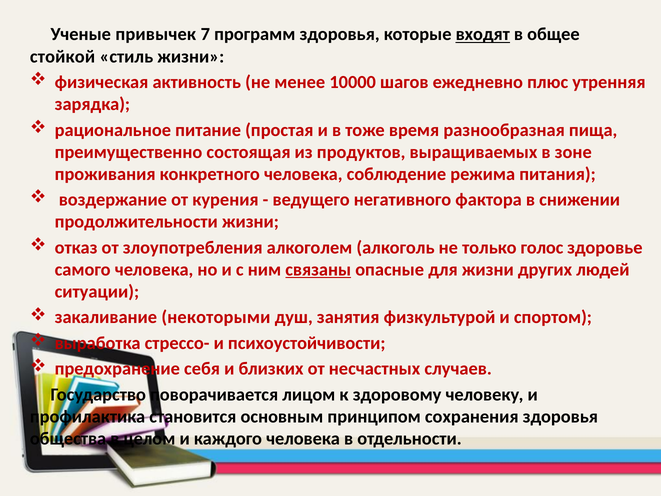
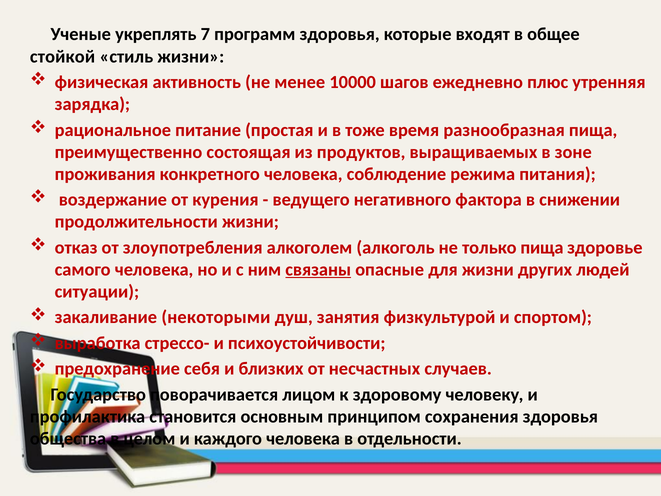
привычек: привычек -> укреплять (156, 34)
входят underline: present -> none (483, 34)
только голос: голос -> пища (542, 247)
